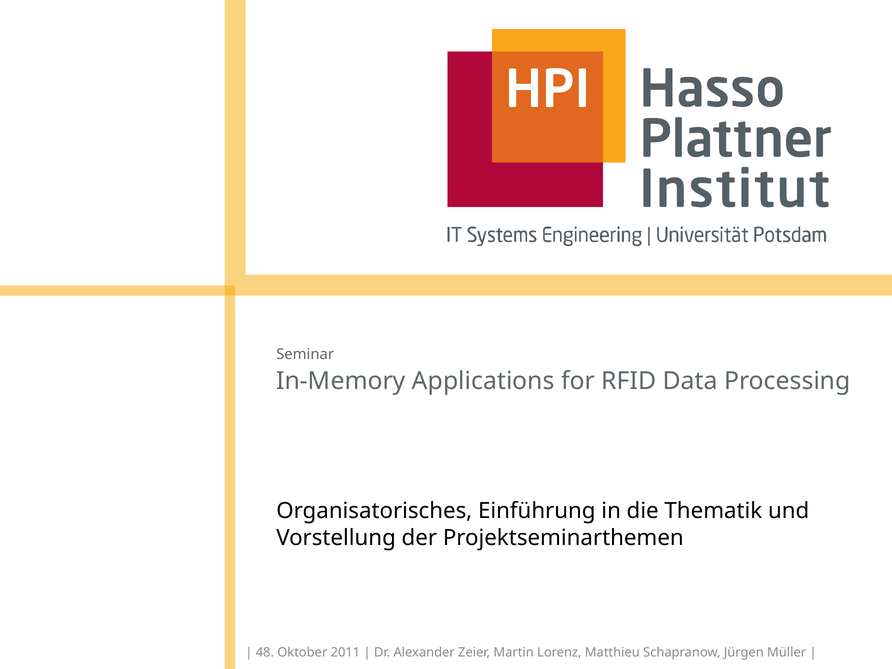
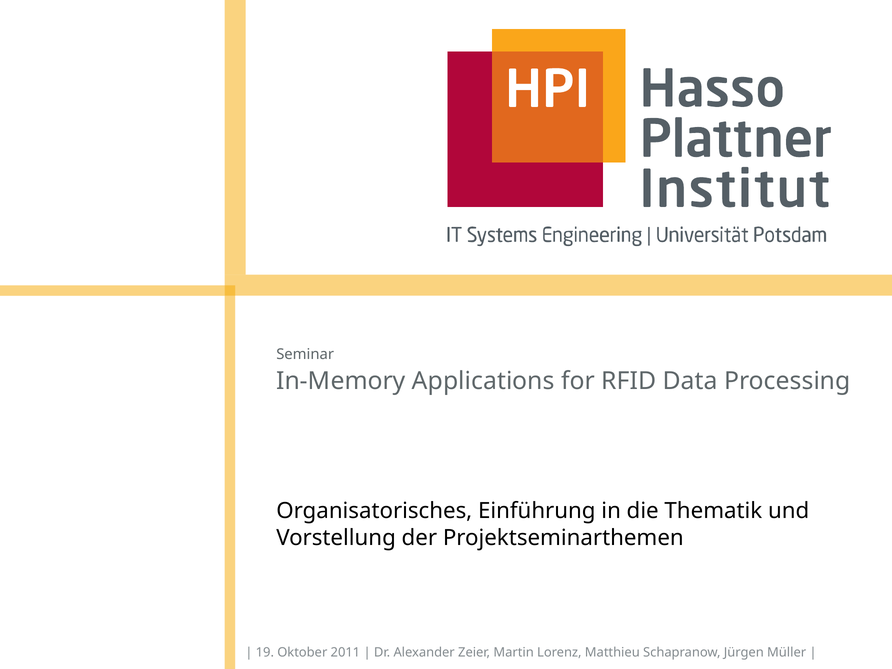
48: 48 -> 19 (265, 652)
